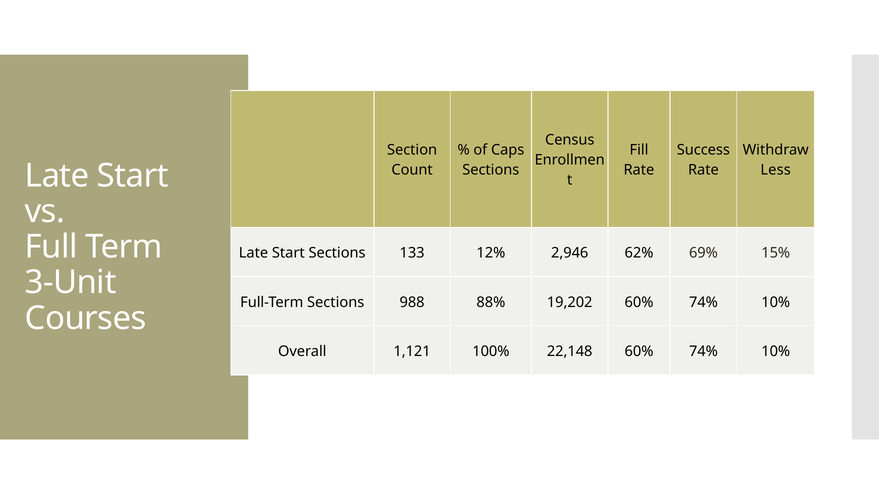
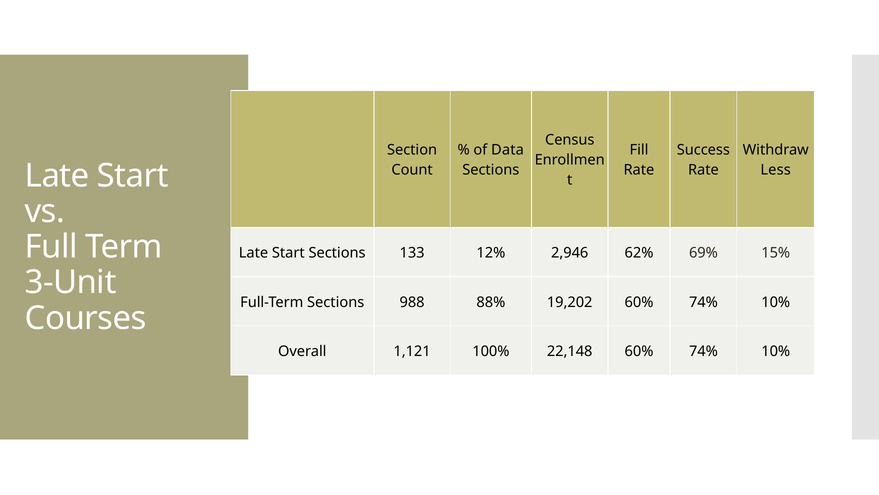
Caps: Caps -> Data (508, 150)
